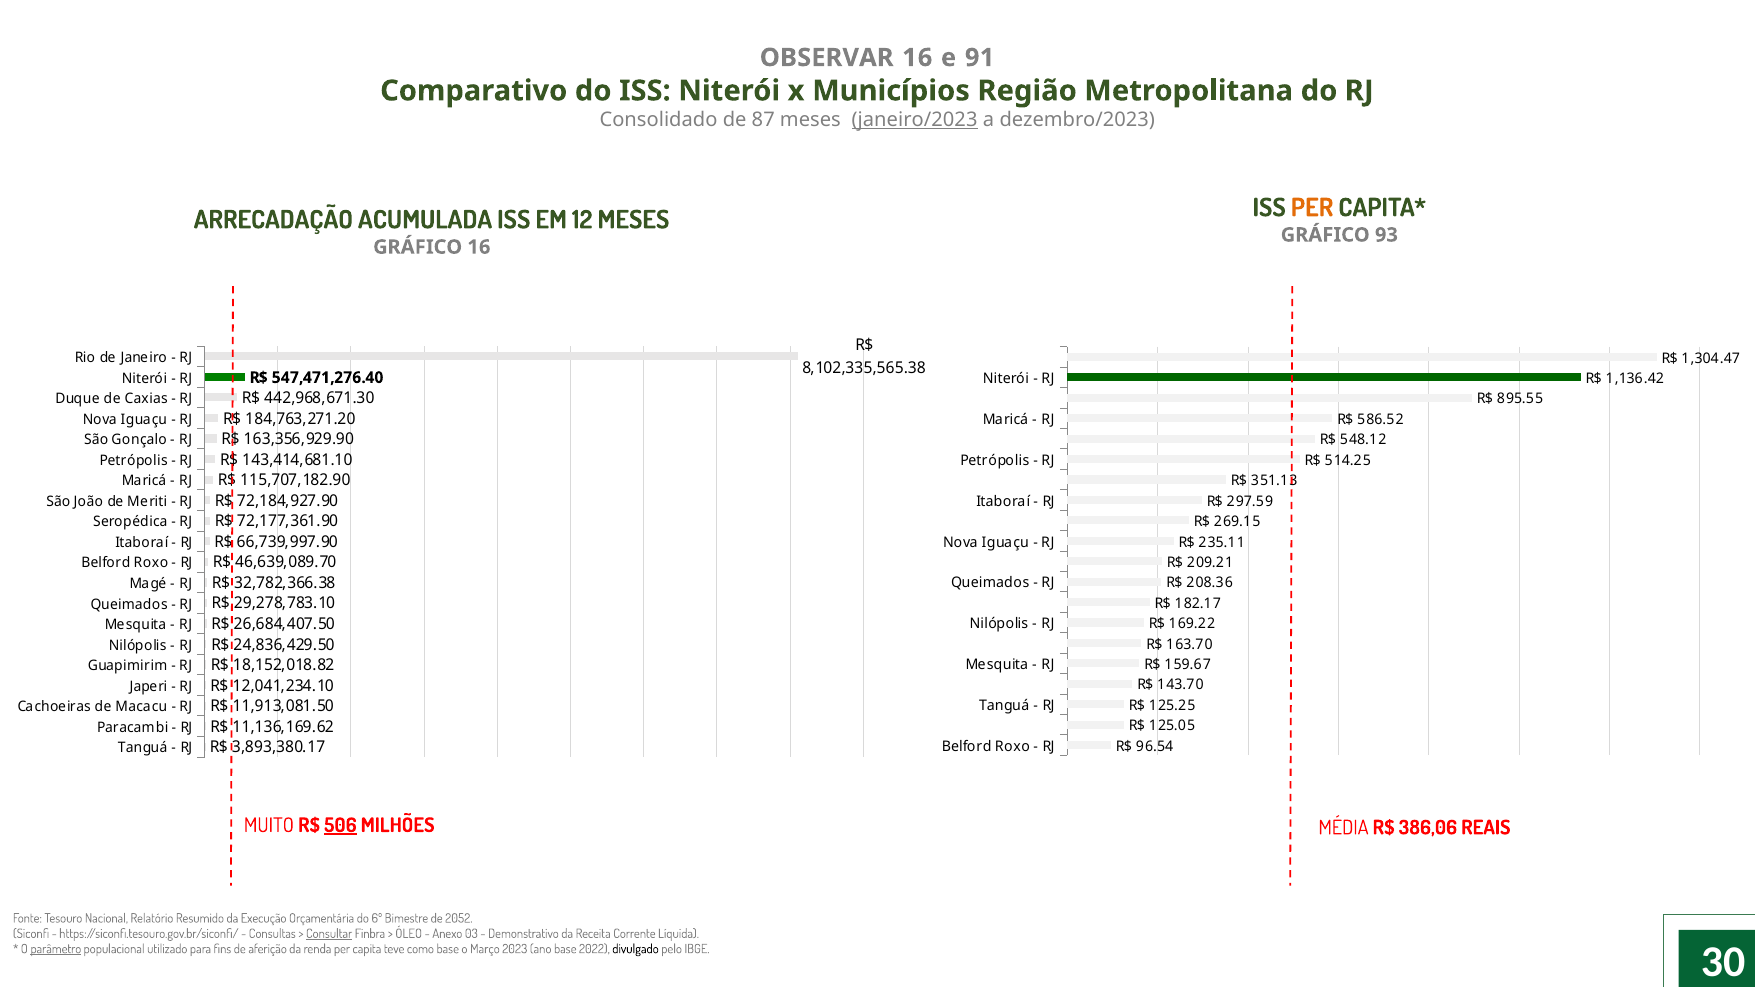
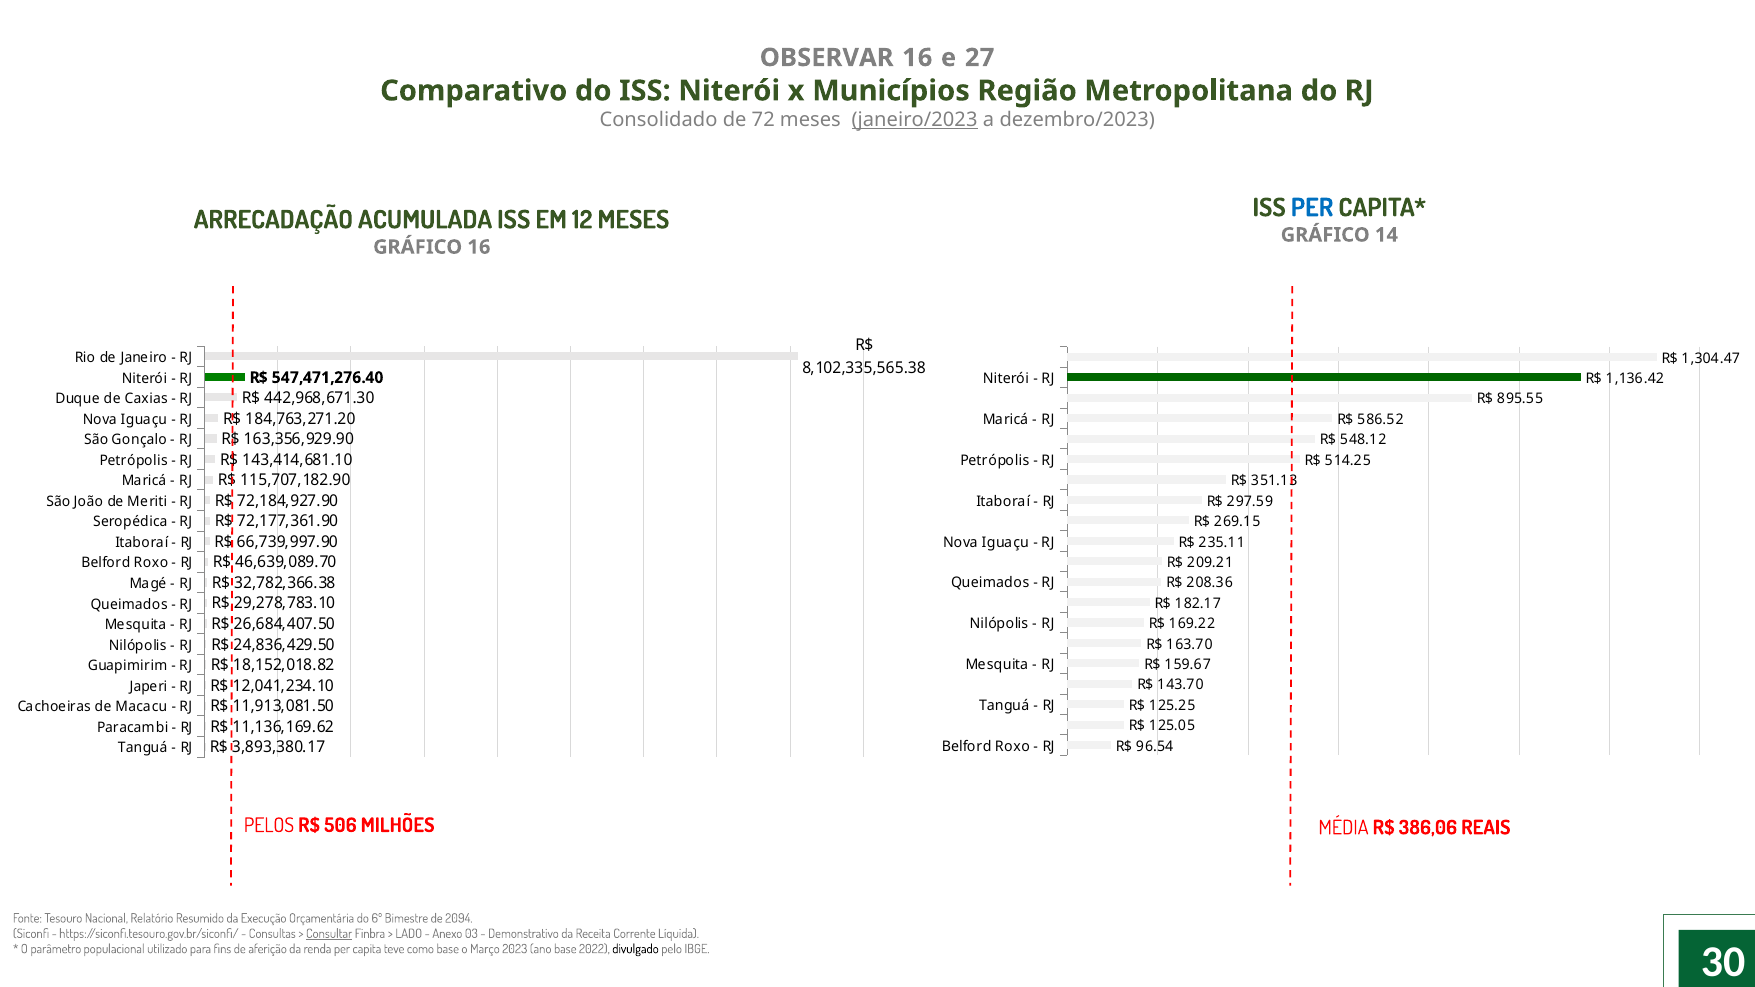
91: 91 -> 27 (980, 58)
87: 87 -> 72 (763, 120)
PER colour: orange -> blue (1312, 208)
93: 93 -> 14 (1386, 235)
MUITO: MUITO -> PELOS (269, 826)
506 underline: present -> none (340, 826)
2052: 2052 -> 2094 (459, 918)
ÓLEO: ÓLEO -> LADO (409, 934)
parâmetro underline: present -> none (56, 949)
